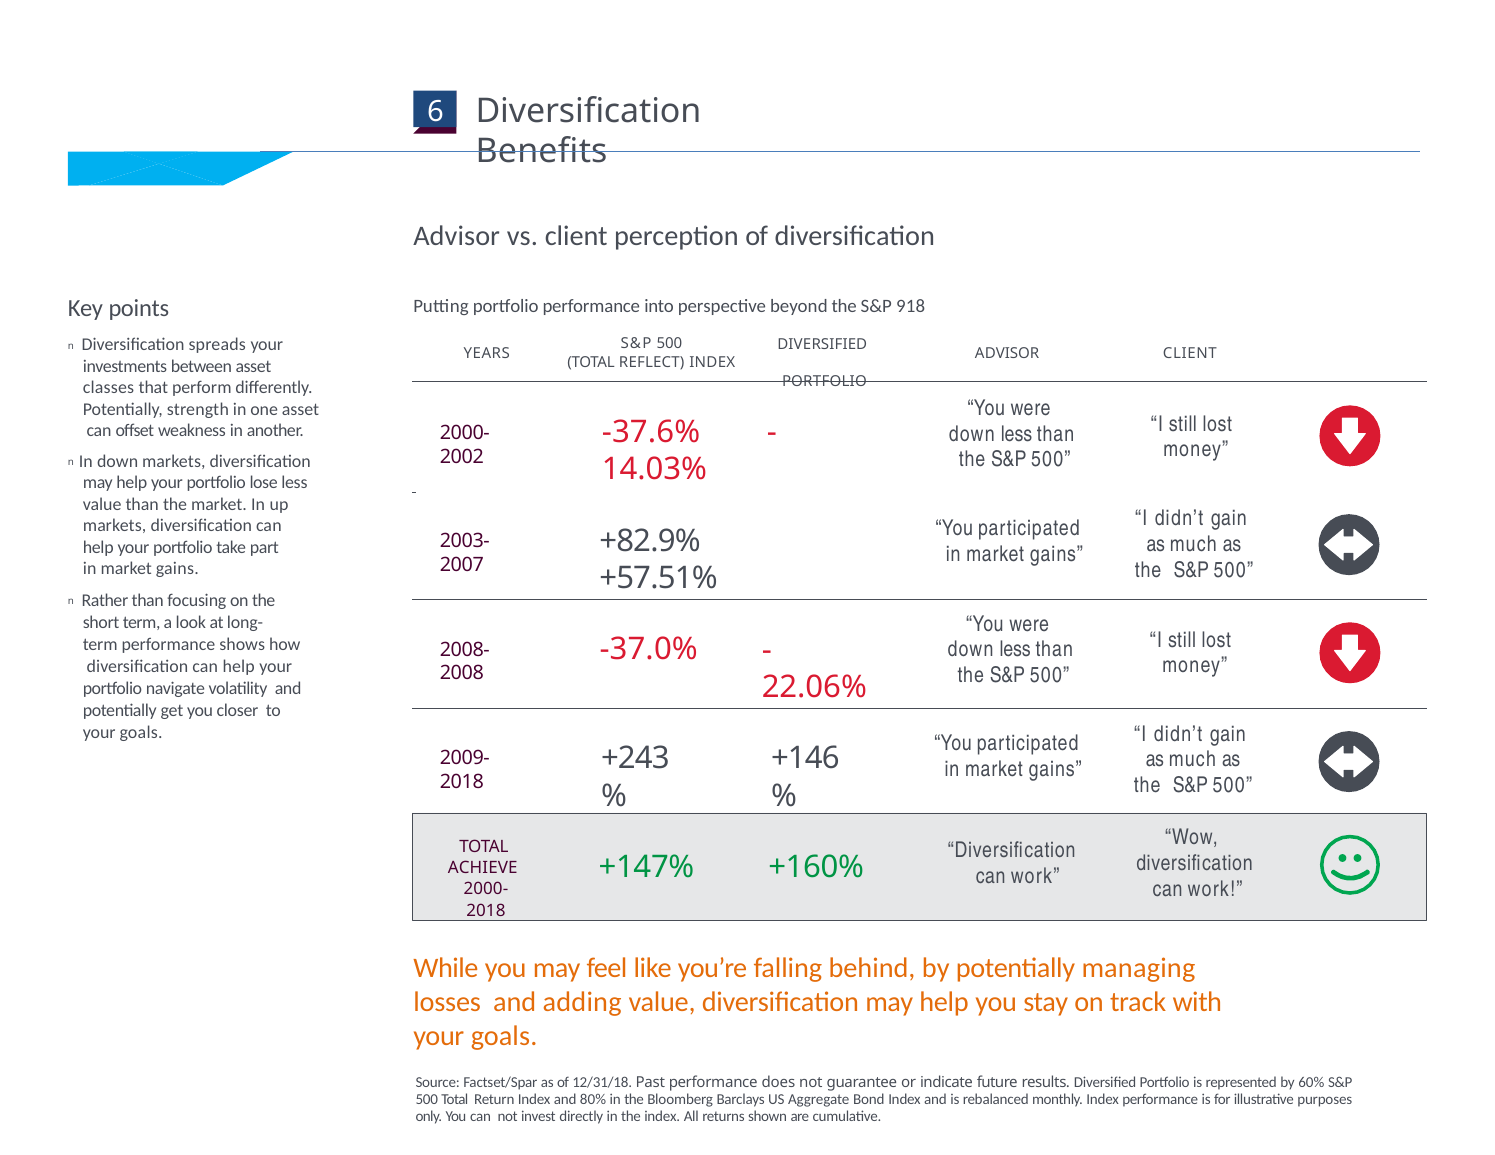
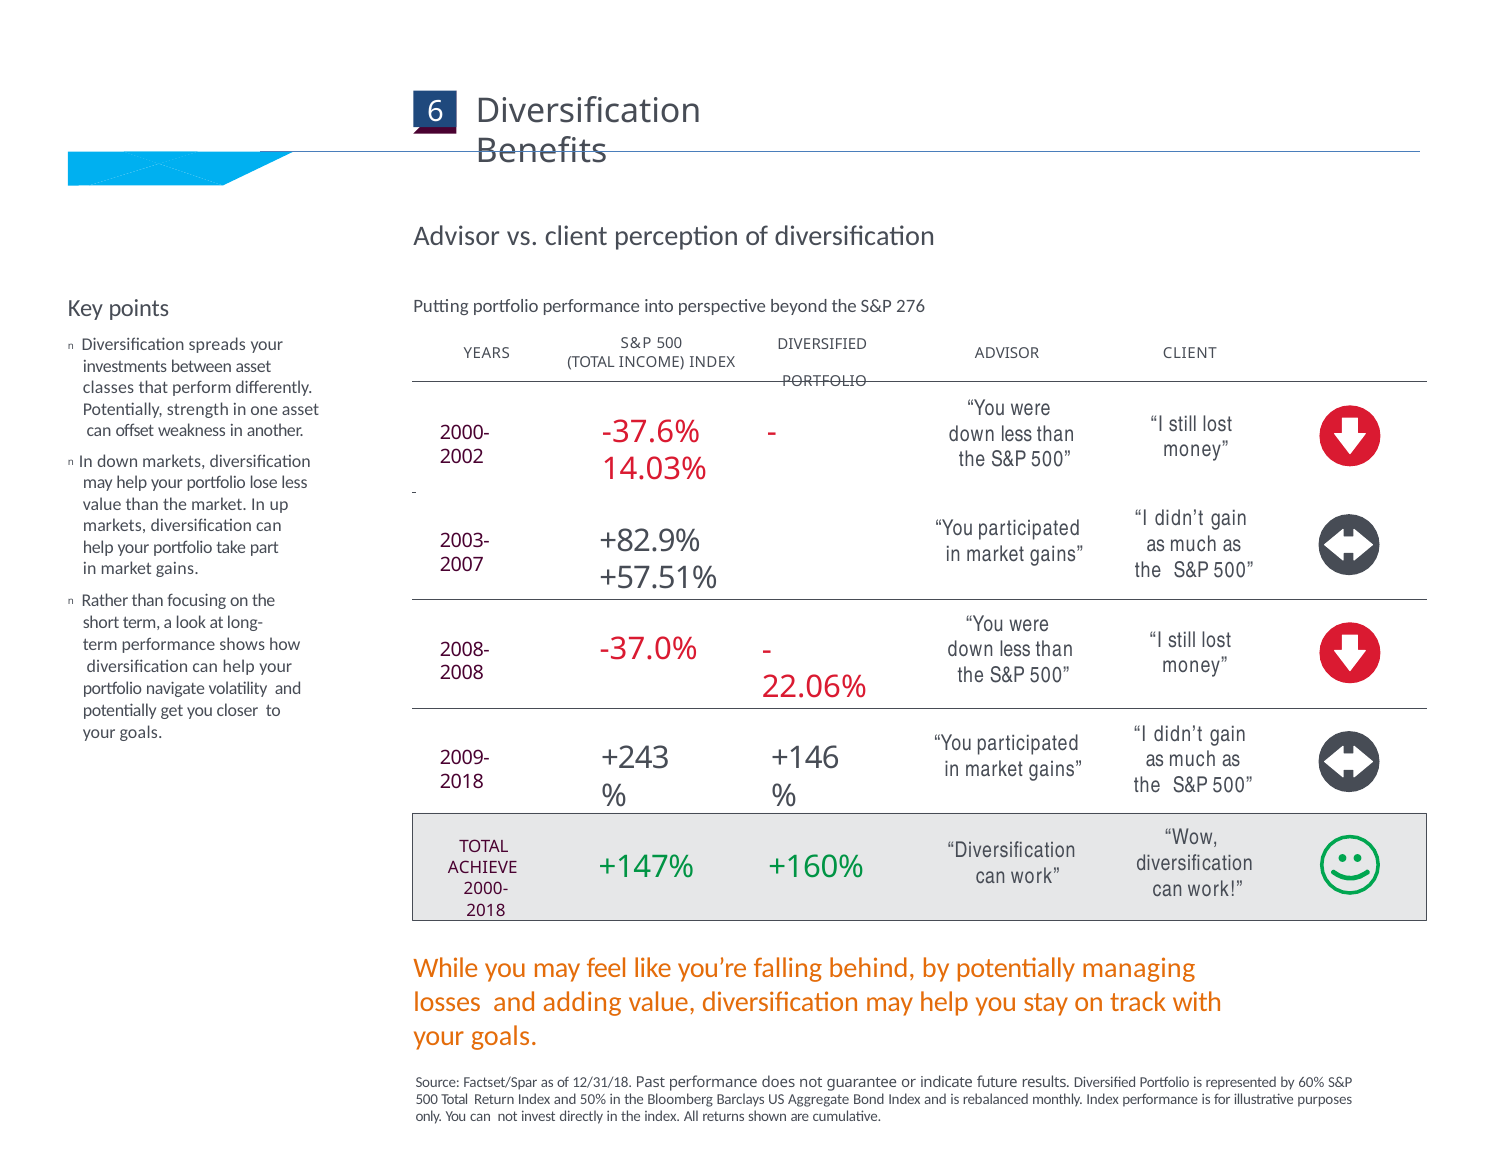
918: 918 -> 276 (911, 307)
REFLECT: REFLECT -> INCOME (652, 363)
80%: 80% -> 50% (593, 1100)
